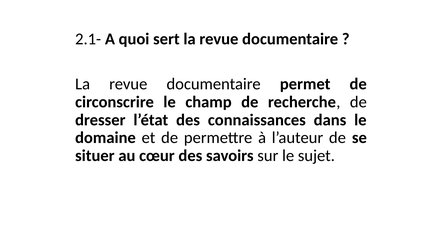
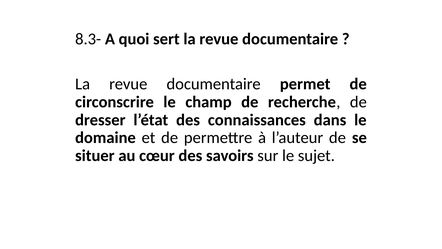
2.1-: 2.1- -> 8.3- (88, 39)
